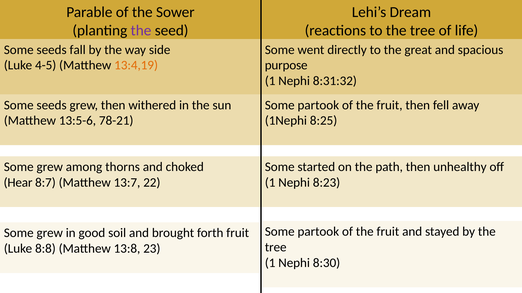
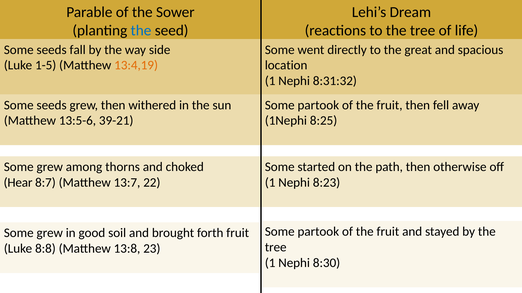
the colour: purple -> blue (141, 30)
4-5: 4-5 -> 1-5 (46, 65)
purpose: purpose -> location (286, 65)
78-21: 78-21 -> 39-21 (116, 121)
unhealthy: unhealthy -> otherwise (460, 167)
